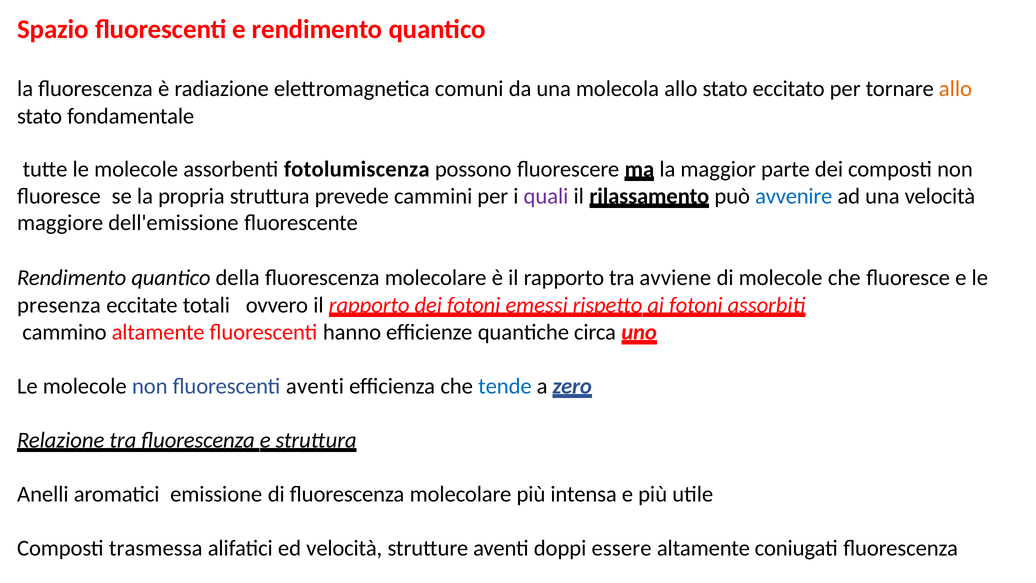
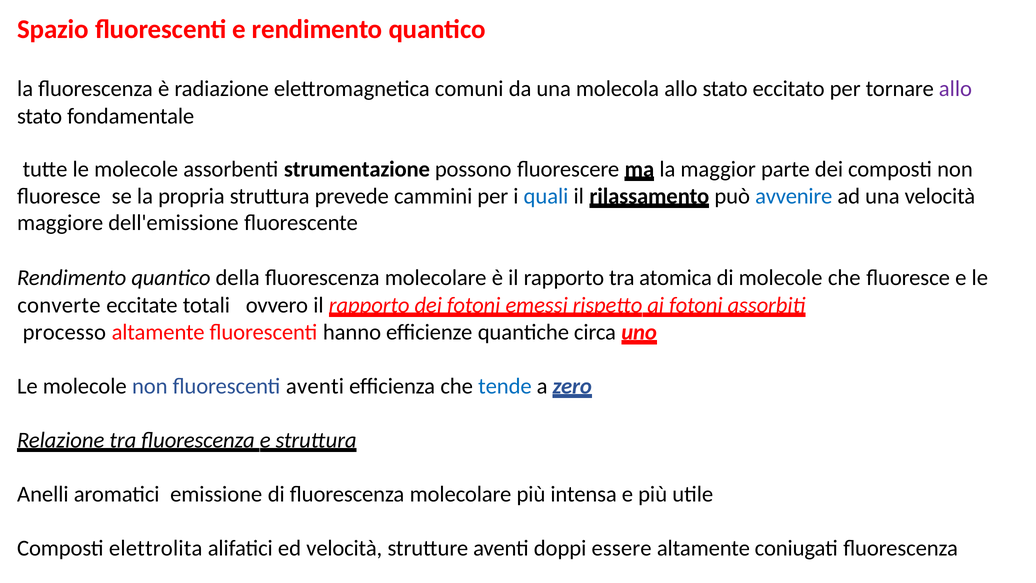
allo colour: orange -> purple (955, 89)
fotolumiscenza: fotolumiscenza -> strumentazione (357, 169)
quali colour: purple -> blue (546, 196)
avviene: avviene -> atomica (676, 278)
presenza: presenza -> converte (59, 305)
cammino: cammino -> processo (64, 332)
trasmessa: trasmessa -> elettrolita (156, 548)
